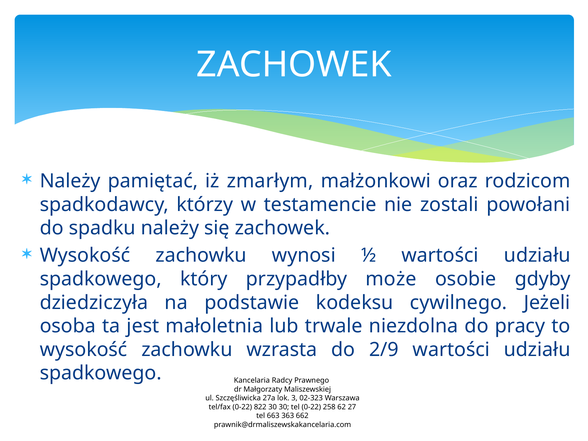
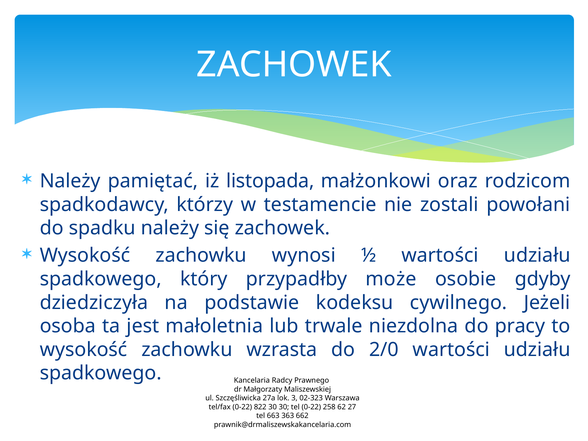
zmarłym: zmarłym -> listopada (270, 181)
2/9: 2/9 -> 2/0 (384, 350)
